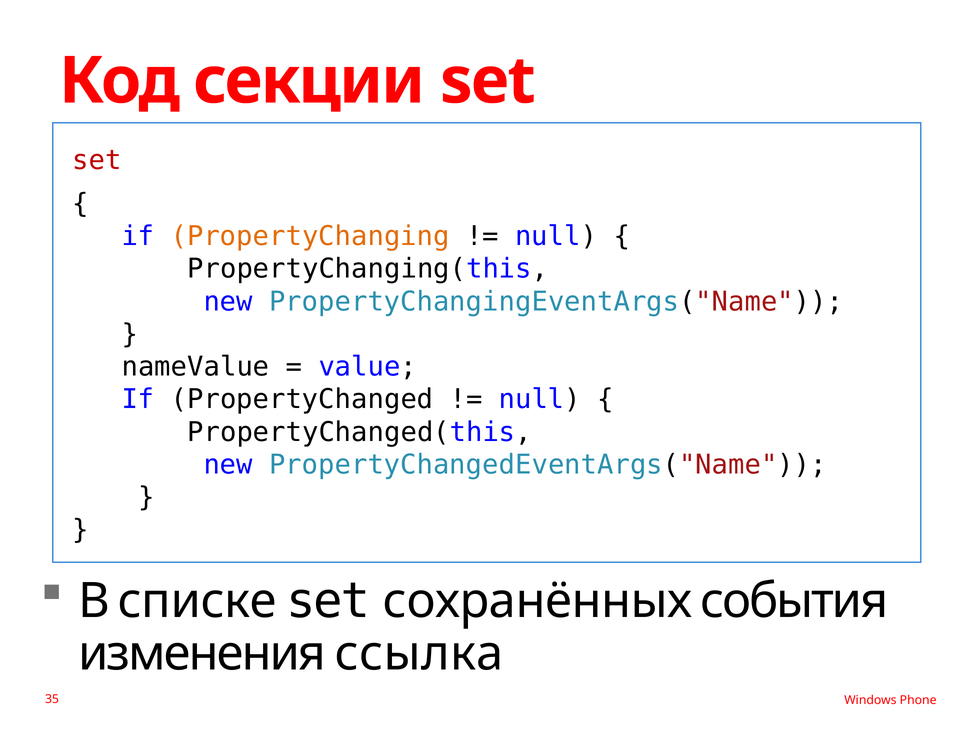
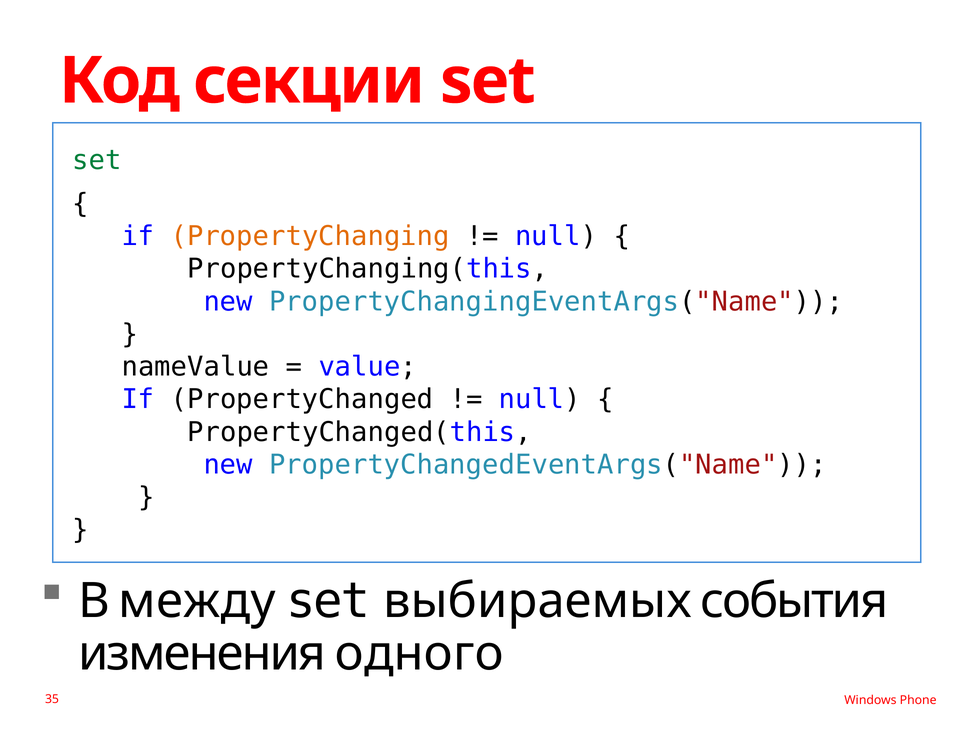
set colour: red -> green (97, 161)
списке: списке -> между (197, 601)
сохранённых: сохранённых -> выбираемых (537, 601)
ссылка: ссылка -> одного (419, 654)
